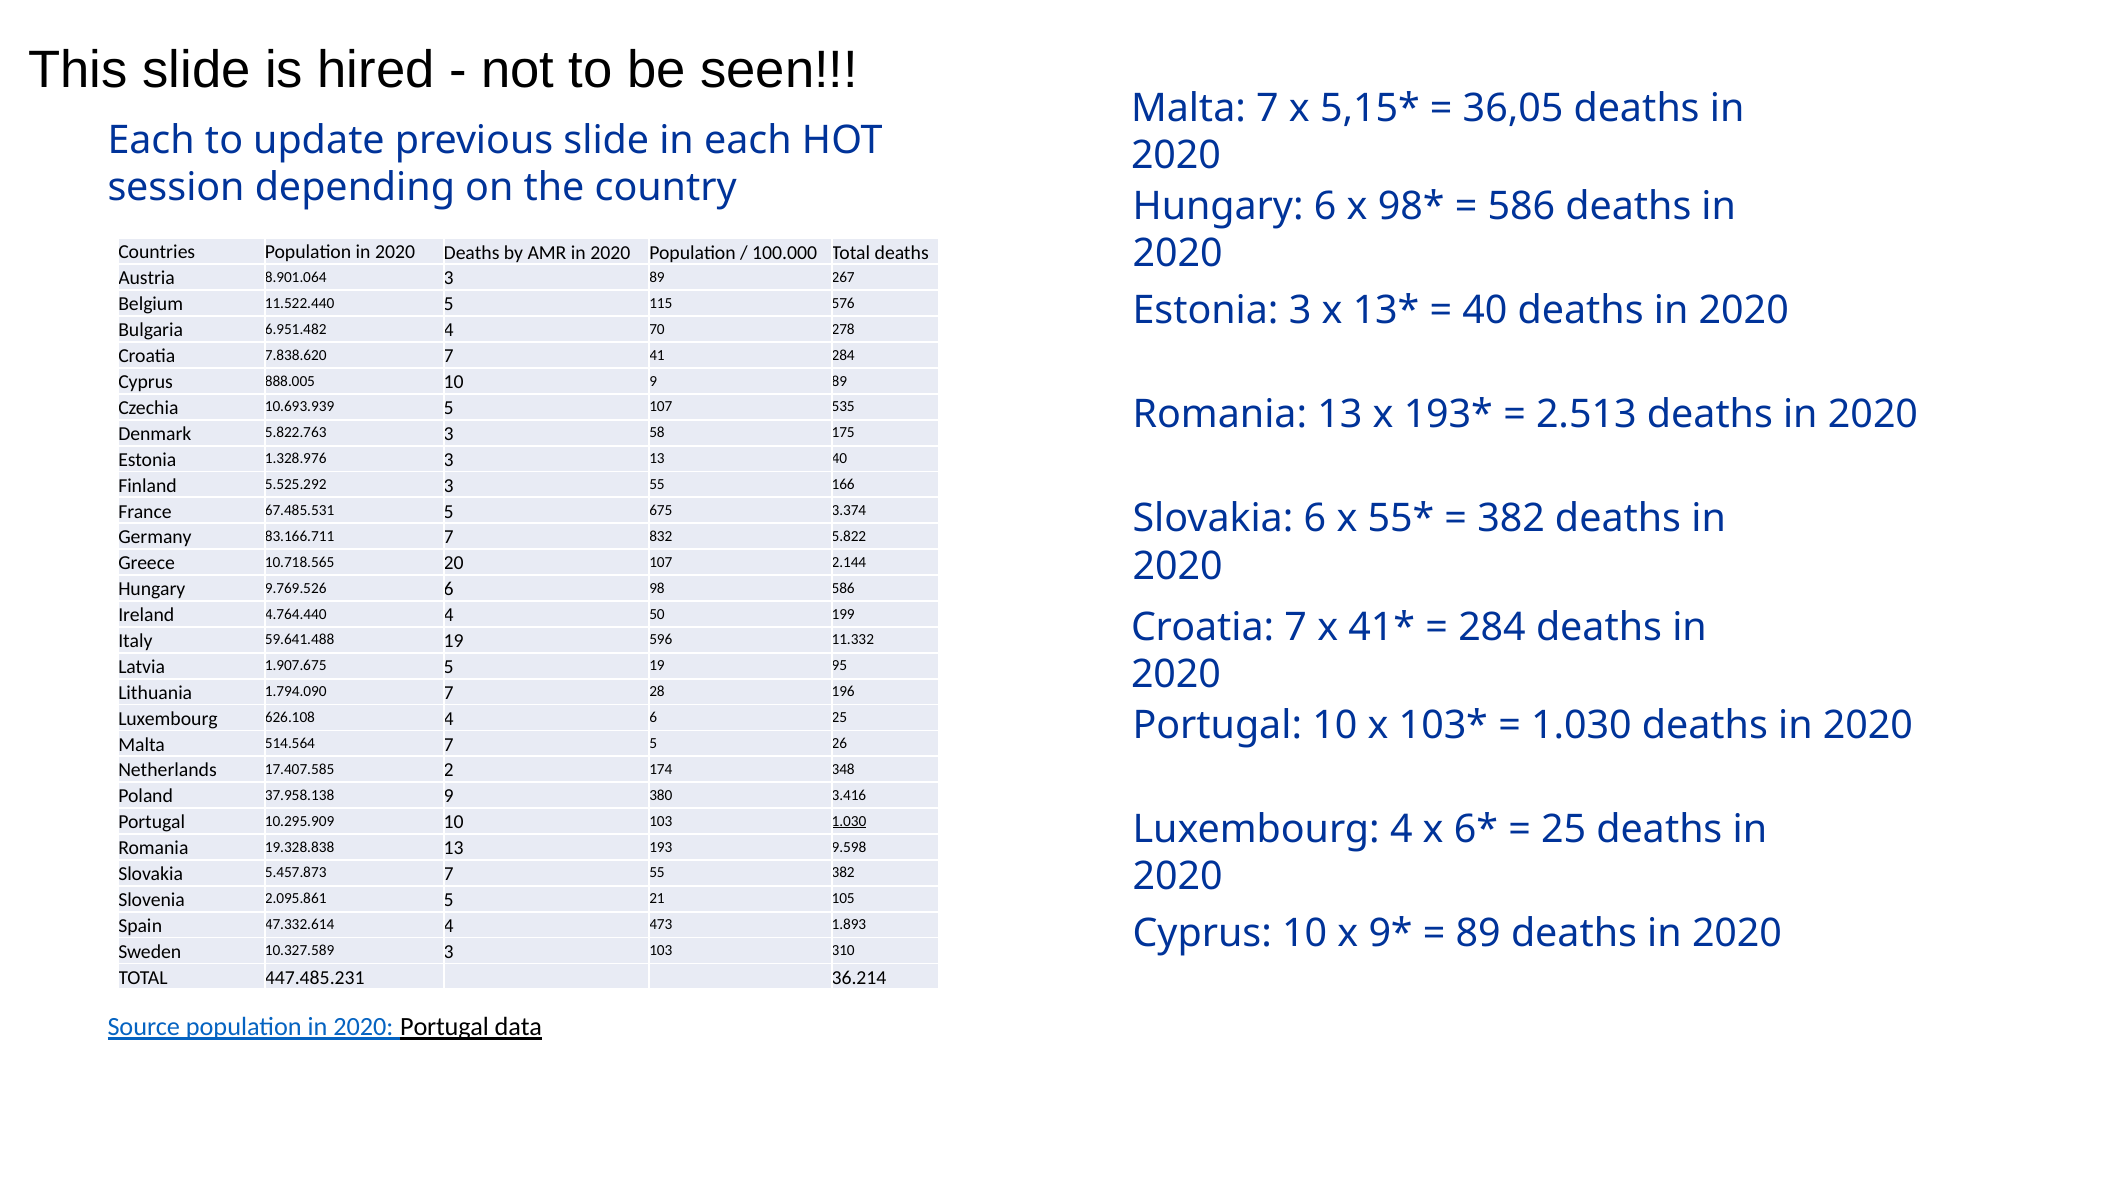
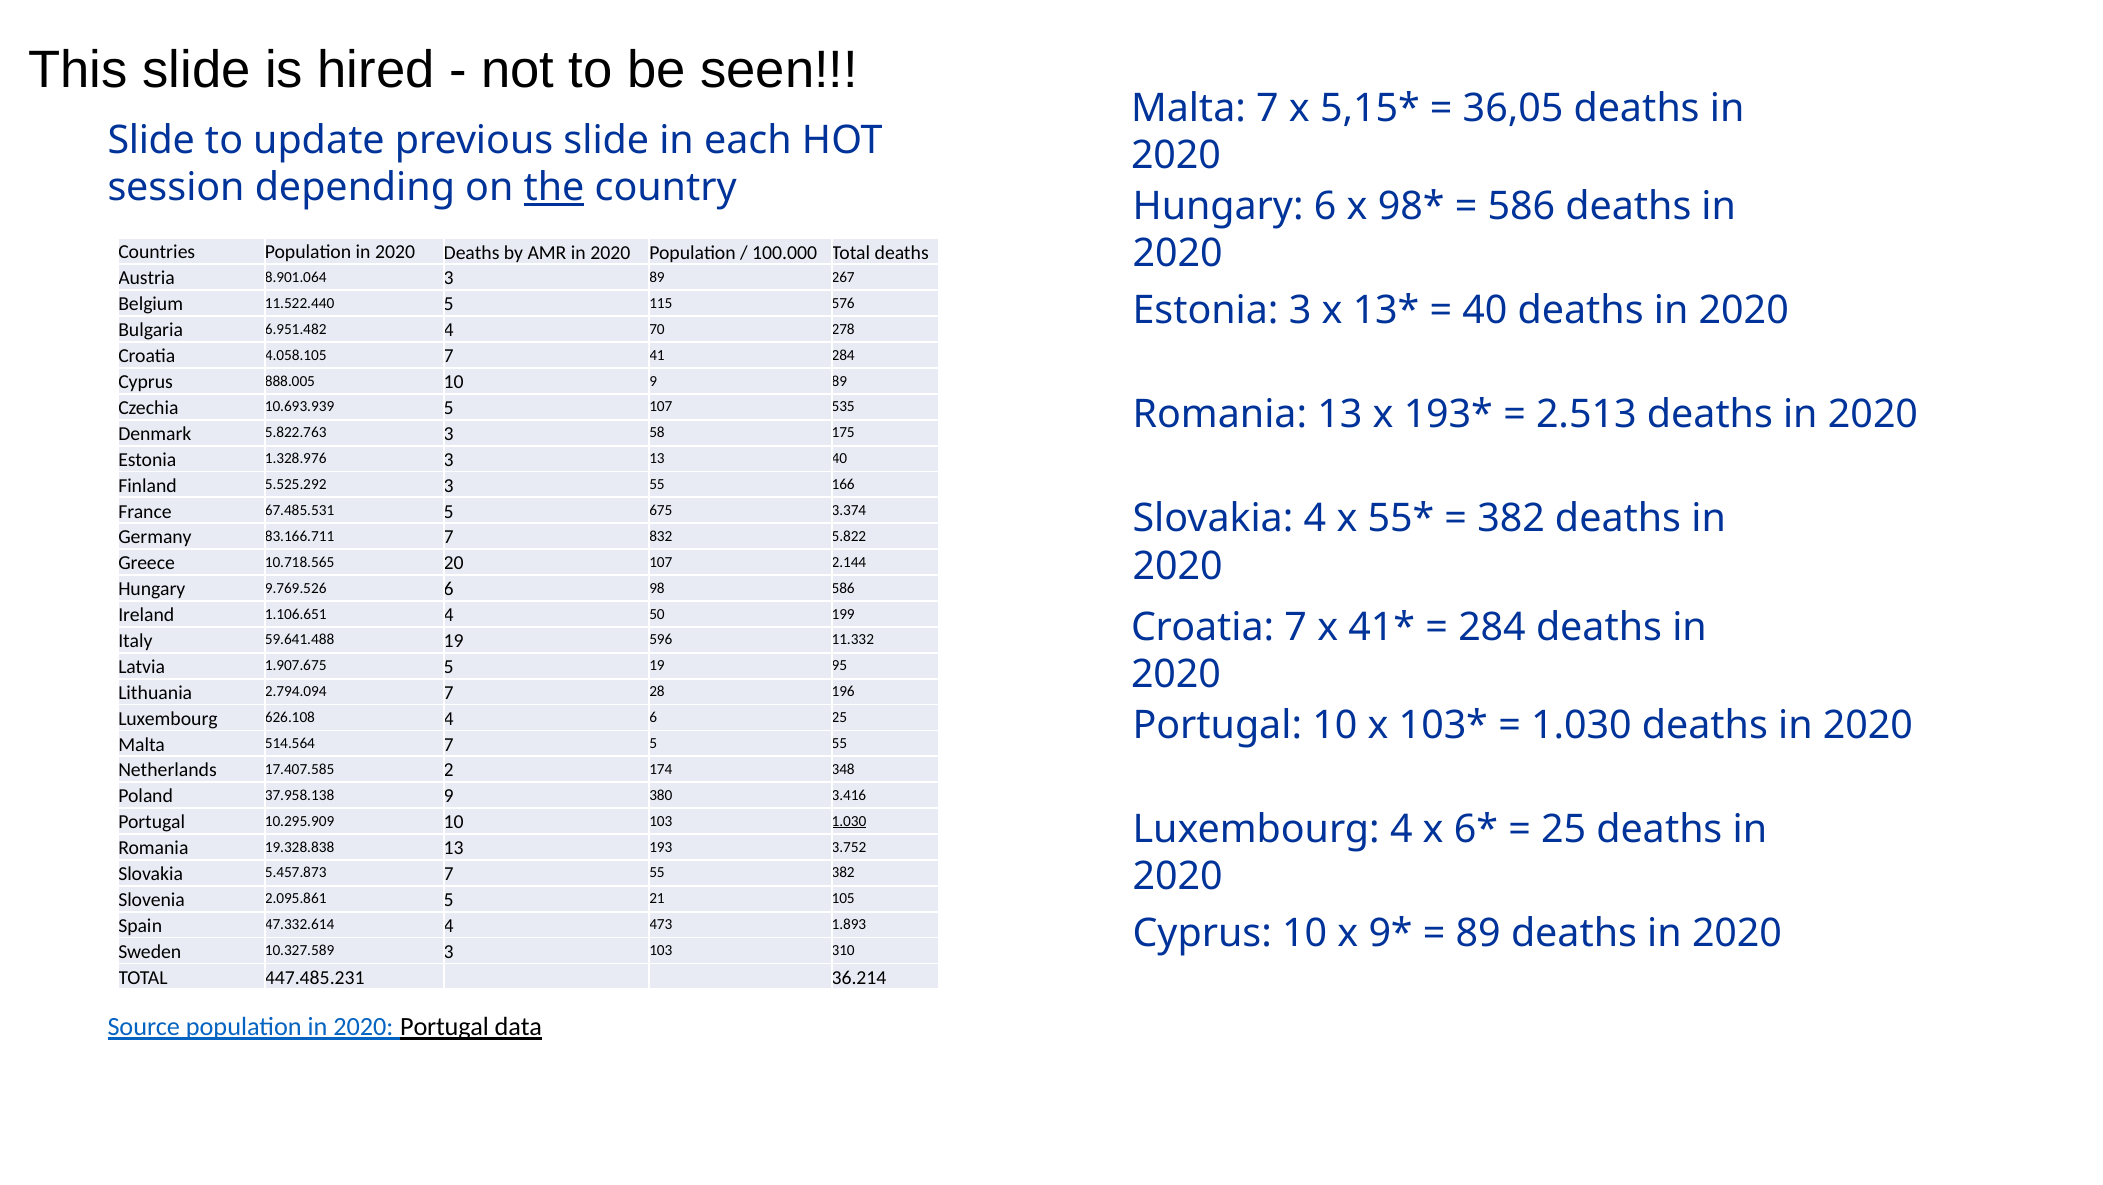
Each: Each -> Slide (151, 140)
the underline: none -> present (554, 188)
7.838.620: 7.838.620 -> 4.058.105 (296, 355)
Slovakia 6: 6 -> 4 (1315, 519)
4.764.440: 4.764.440 -> 1.106.651 (296, 614)
1.794.090: 1.794.090 -> 2.794.094 (296, 692)
5 26: 26 -> 55 (839, 744)
9.598: 9.598 -> 3.752 (849, 847)
